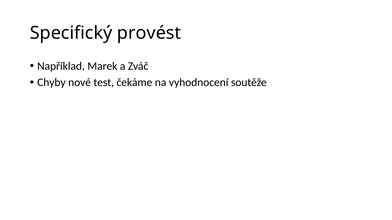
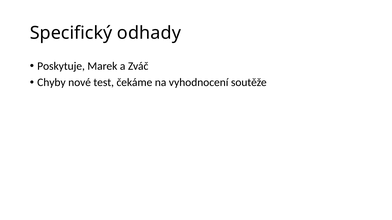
provést: provést -> odhady (149, 33)
Například: Například -> Poskytuje (61, 66)
